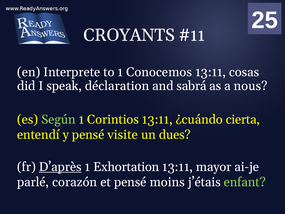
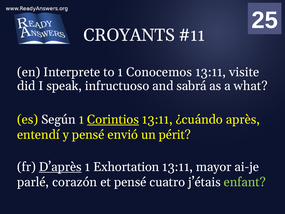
cosas: cosas -> visite (244, 72)
déclaration: déclaration -> infructuoso (117, 86)
nous: nous -> what (251, 86)
Según colour: light green -> white (58, 119)
Corintios underline: none -> present (113, 119)
cierta: cierta -> après (243, 119)
visite: visite -> envió (123, 135)
dues: dues -> périt (175, 135)
moins: moins -> cuatro (167, 182)
